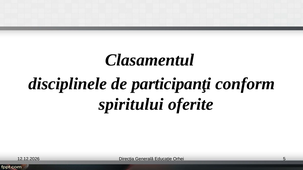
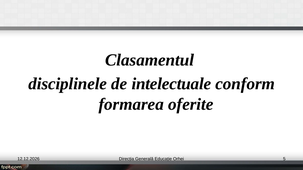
participanţi: participanţi -> intelectuale (171, 84)
spiritului: spiritului -> formarea (131, 105)
